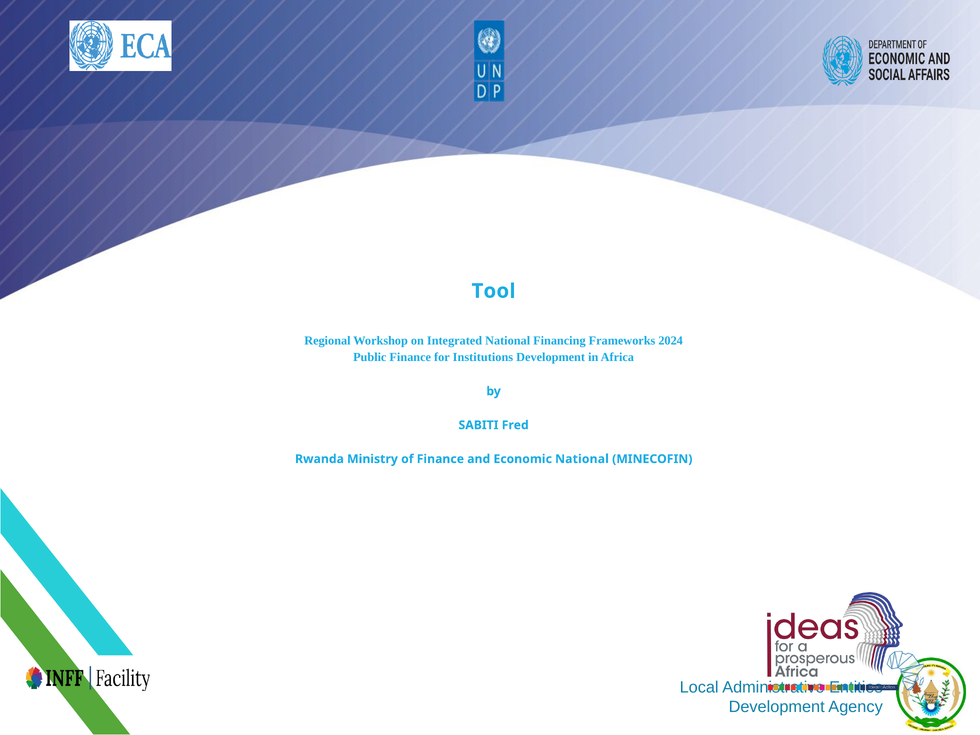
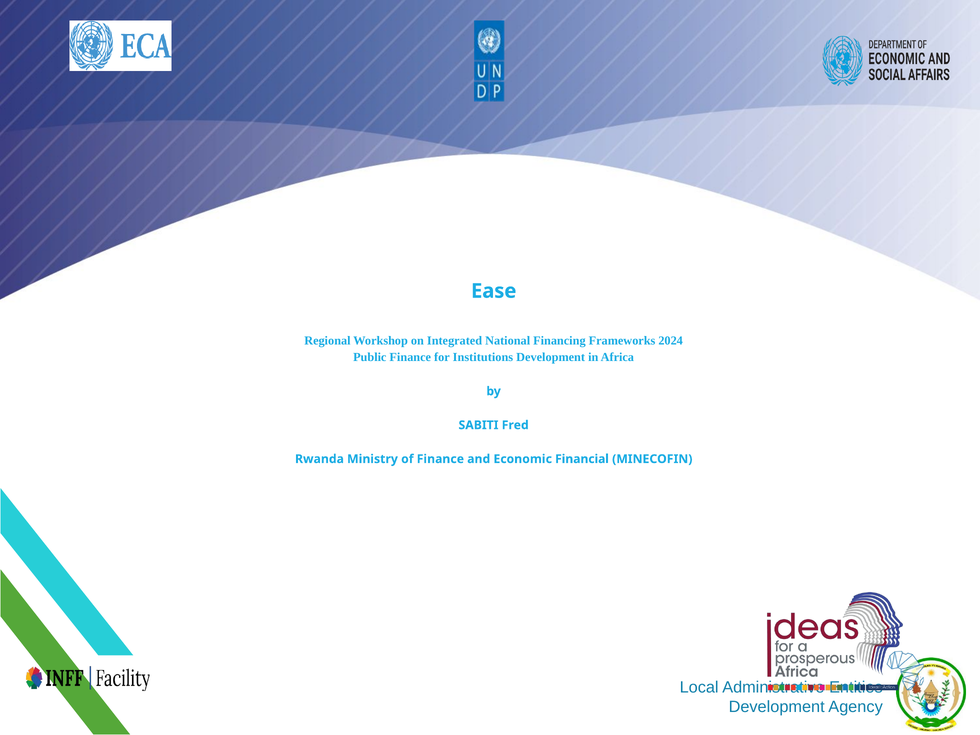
Tool: Tool -> Ease (494, 291)
Economic National: National -> Financial (582, 459)
